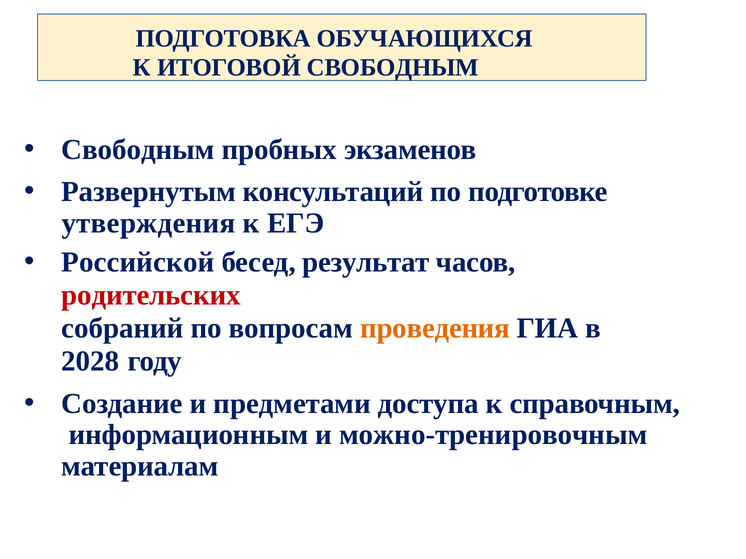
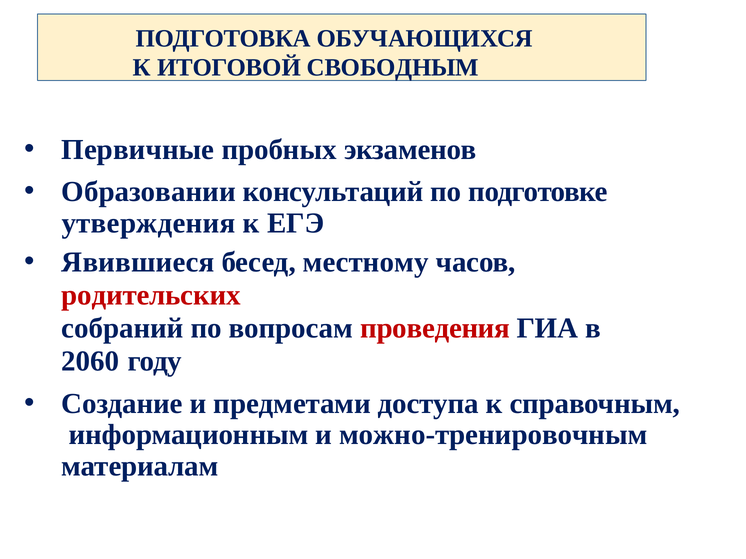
Свободным: Свободным -> Первичные (138, 150)
Развернутым: Развернутым -> Образовании (149, 192)
Российской: Российской -> Явившиеся (138, 263)
результат: результат -> местному (366, 263)
проведения colour: orange -> red (435, 329)
2028: 2028 -> 2060 (90, 362)
